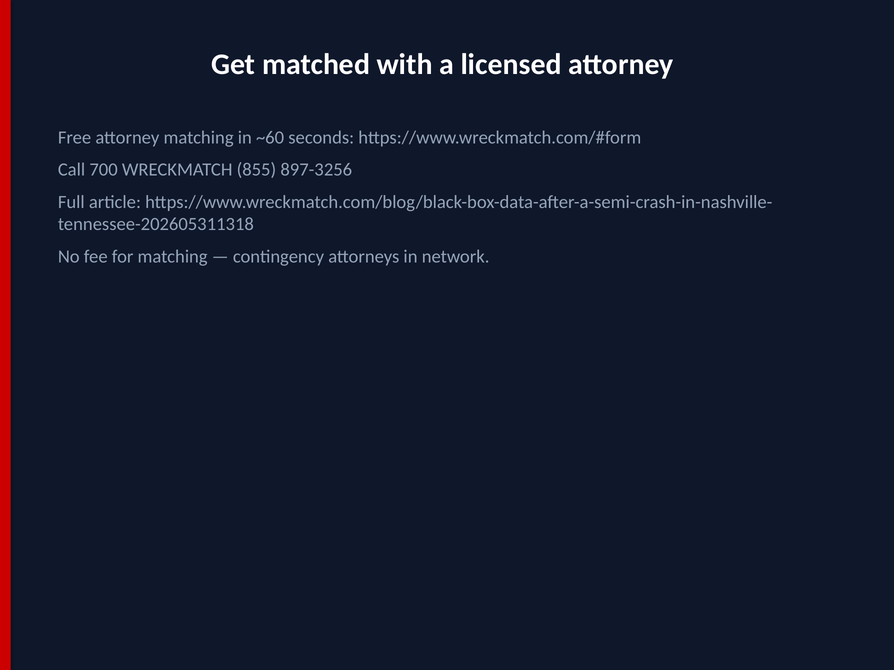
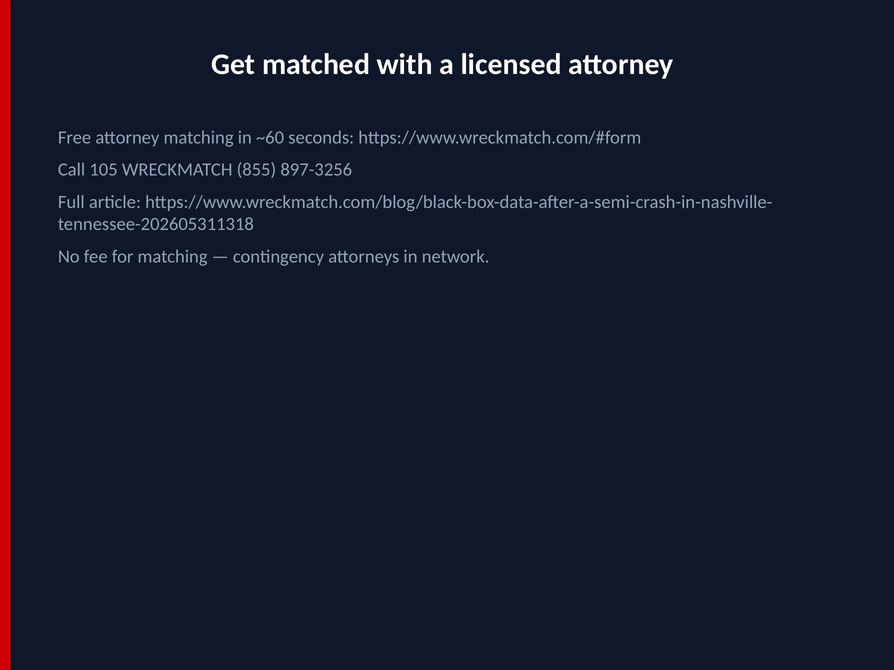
700: 700 -> 105 (104, 170)
